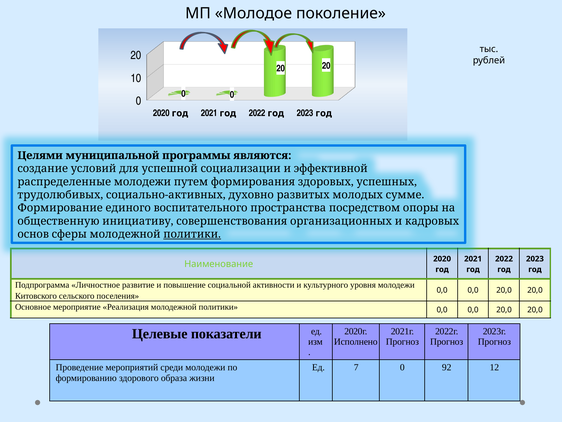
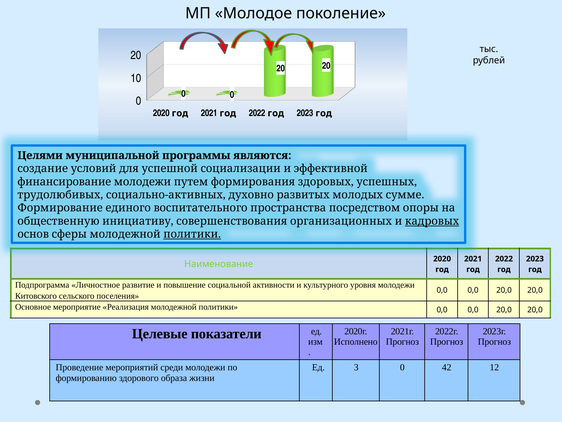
распределенные: распределенные -> финансирование (64, 182)
кадровых underline: none -> present (432, 221)
7: 7 -> 3 (356, 367)
92: 92 -> 42 (447, 367)
